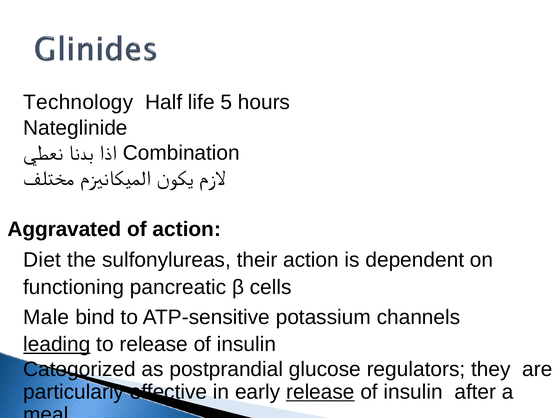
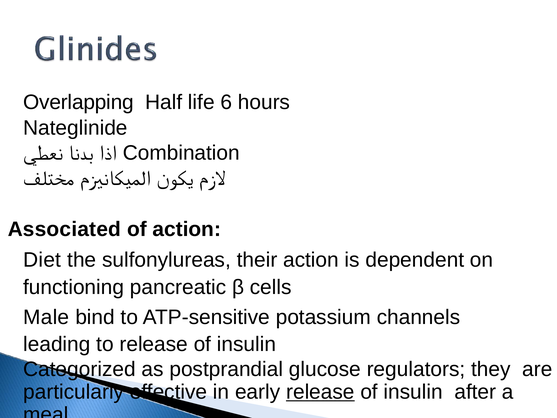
Technology: Technology -> Overlapping (78, 102)
5: 5 -> 6 (226, 102)
Aggravated: Aggravated -> Associated (64, 229)
leading underline: present -> none (57, 344)
